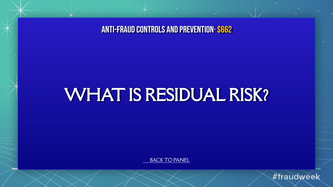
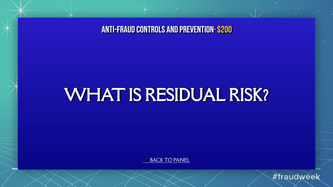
$662: $662 -> $200 (225, 30)
